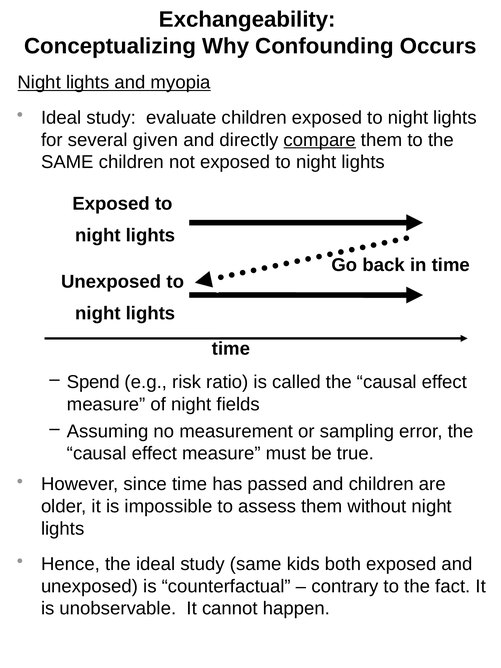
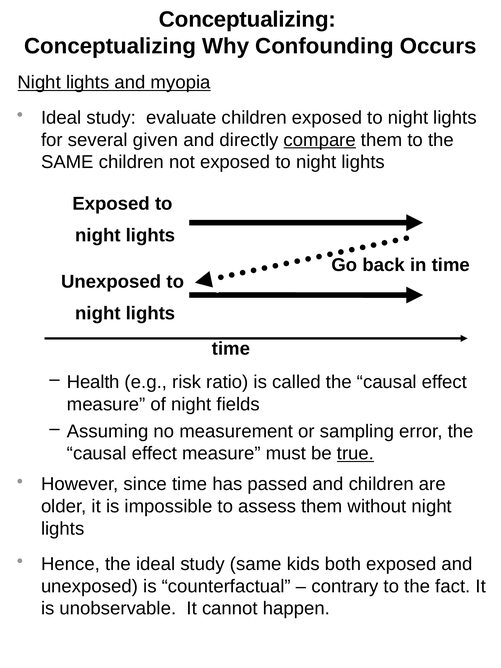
Exchangeability: Exchangeability -> Conceptualizing (247, 20)
Spend: Spend -> Health (93, 382)
true underline: none -> present (356, 454)
